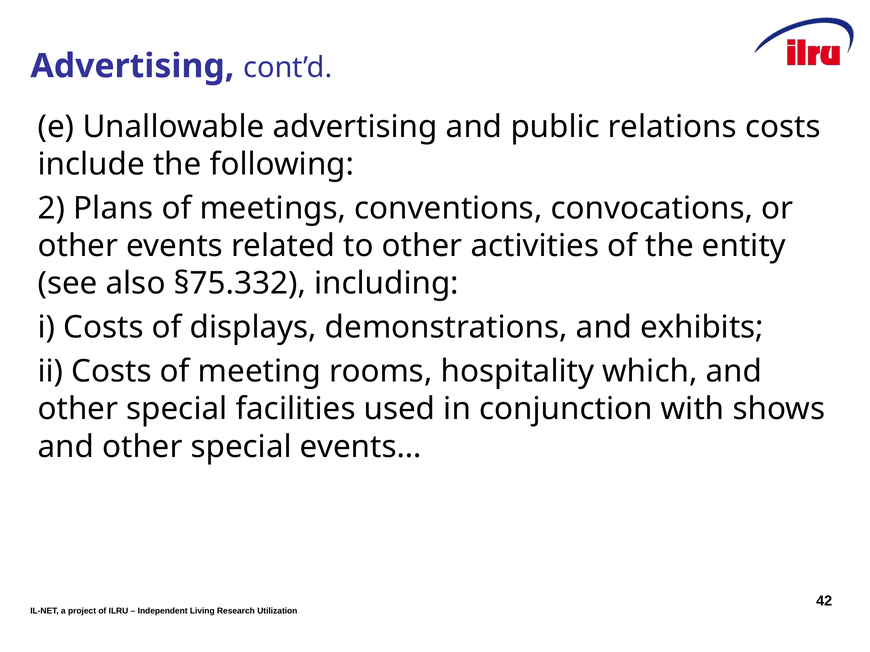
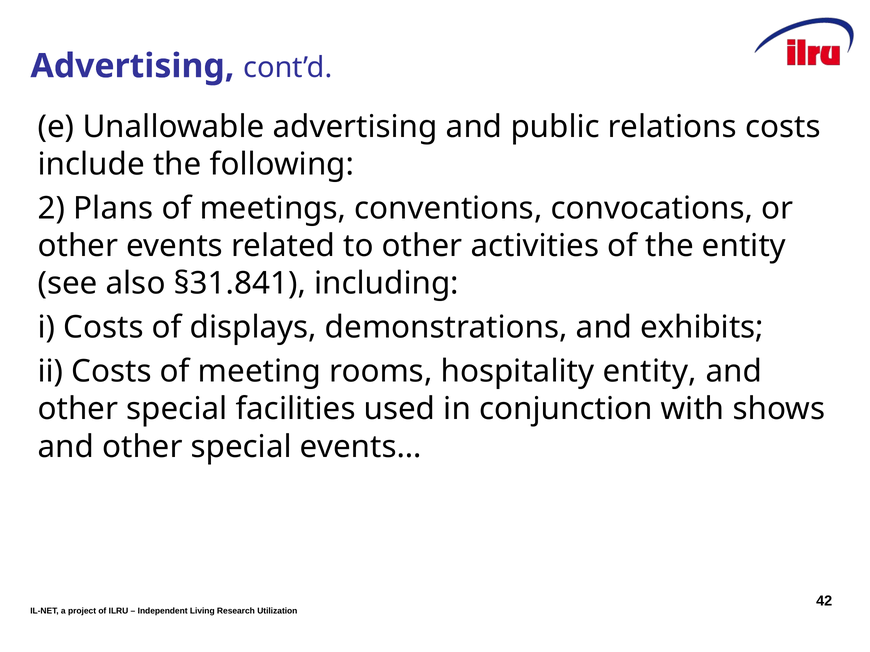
§75.332: §75.332 -> §31.841 (240, 284)
hospitality which: which -> entity (650, 372)
